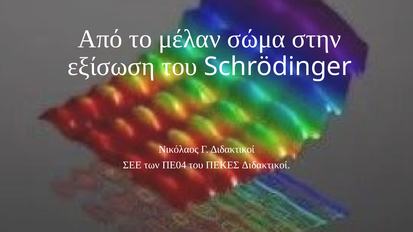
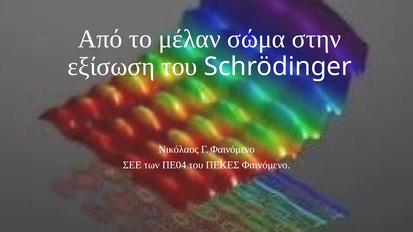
Γ Διδακτικοί: Διδακτικοί -> Φαινόμενο (232, 150)
ΠΕΚΕΣ Διδακτικοί: Διδακτικοί -> Φαινόμενο (266, 165)
